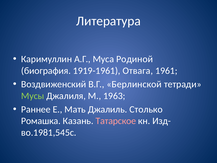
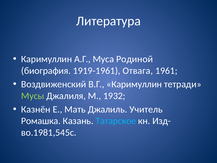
В.Г Берлинской: Берлинской -> Каримуллин (134, 84)
1963: 1963 -> 1932 (114, 96)
Раннее: Раннее -> Казнён (36, 109)
Столько: Столько -> Учитель (146, 109)
Татарское colour: pink -> light blue (116, 121)
